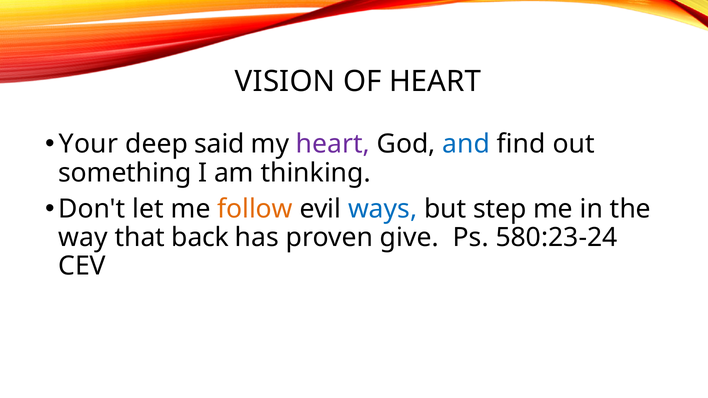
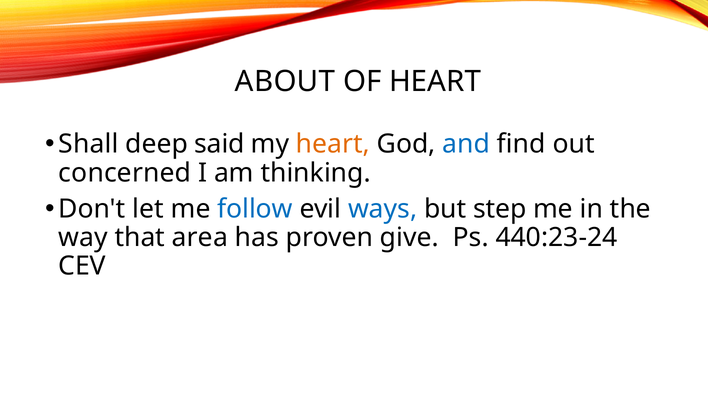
VISION: VISION -> ABOUT (285, 82)
Your: Your -> Shall (88, 144)
heart colour: purple -> orange (333, 144)
something: something -> concerned (125, 173)
follow colour: orange -> blue (255, 209)
back: back -> area (200, 238)
580:23-24: 580:23-24 -> 440:23-24 (556, 238)
